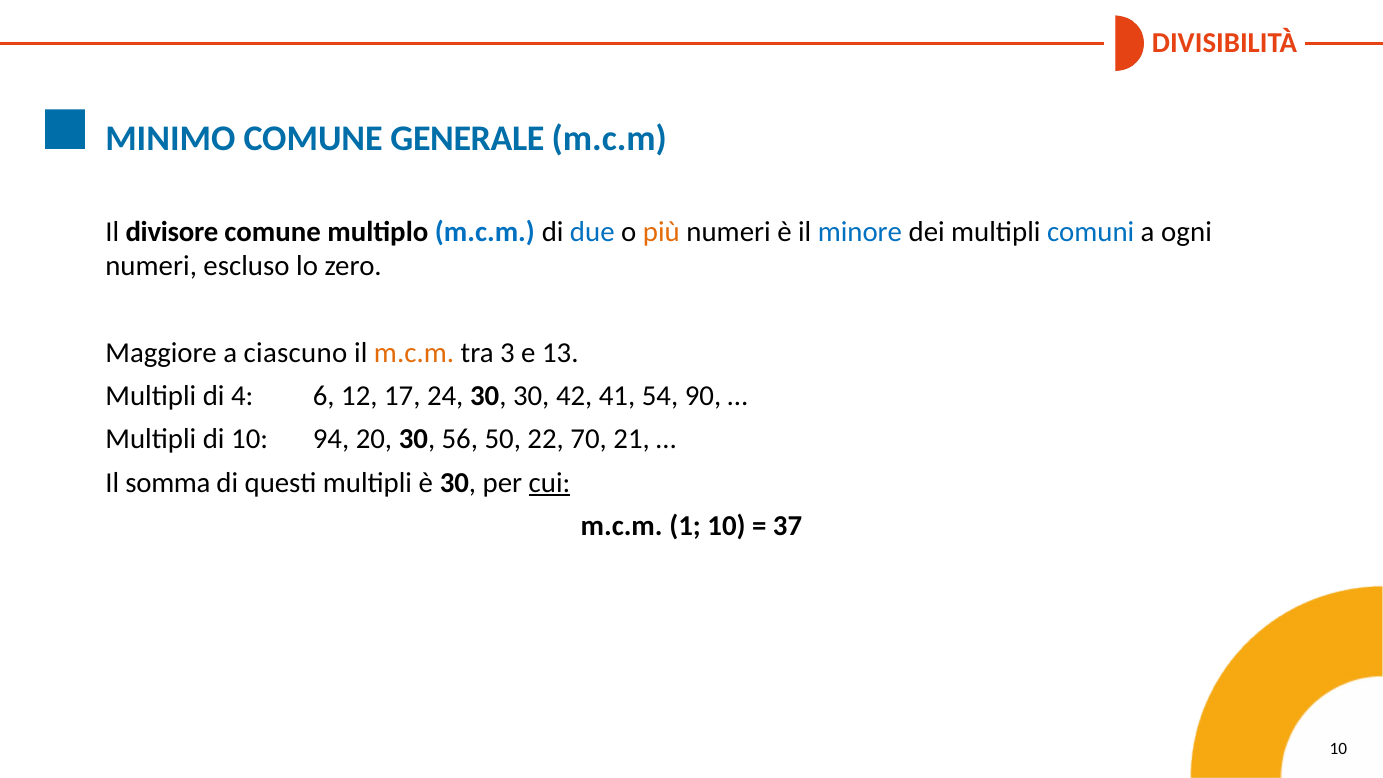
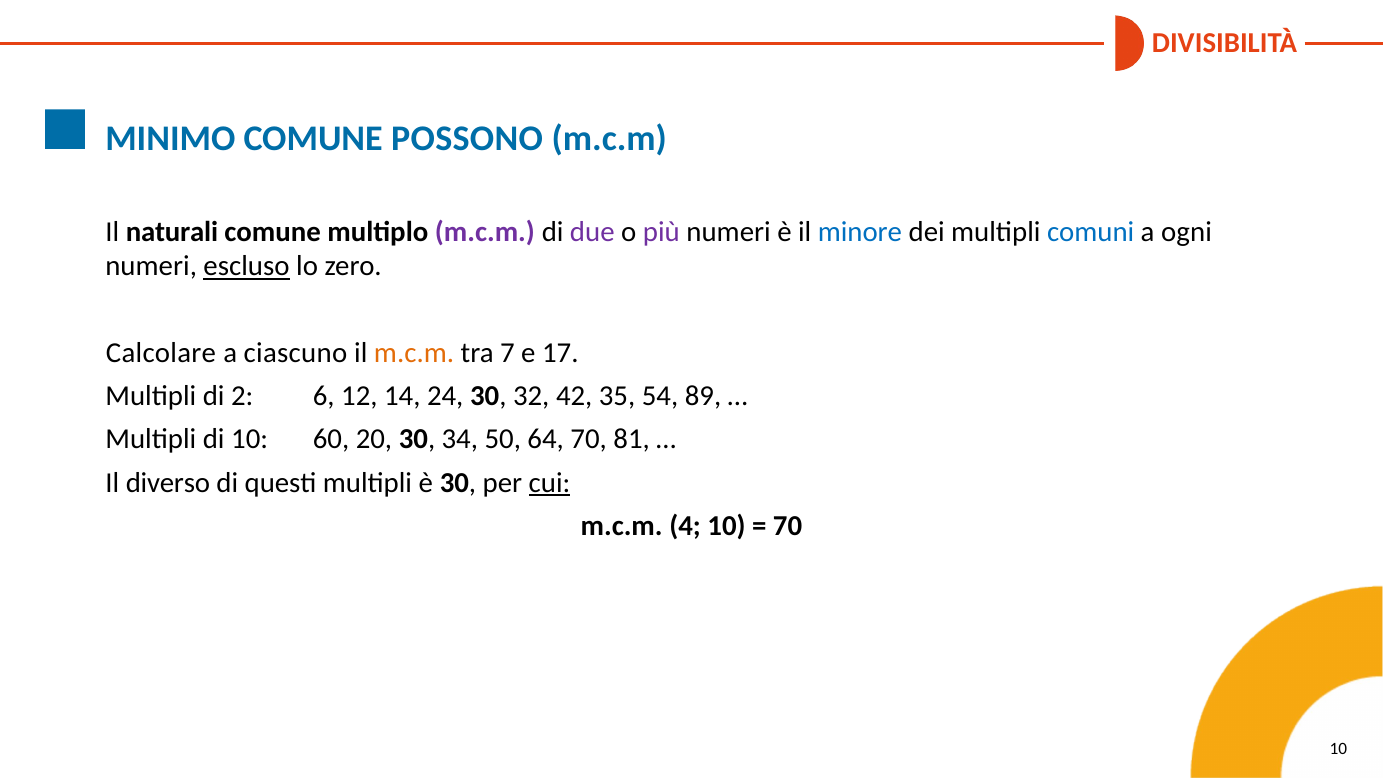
GENERALE: GENERALE -> POSSONO (467, 139)
divisore: divisore -> naturali (172, 232)
m.c.m colour: blue -> purple (485, 232)
due colour: blue -> purple (592, 232)
più colour: orange -> purple (661, 232)
escluso underline: none -> present (247, 266)
Maggiore: Maggiore -> Calcolare (161, 353)
3: 3 -> 7 (507, 353)
13: 13 -> 17 (560, 353)
4: 4 -> 2 (242, 396)
17: 17 -> 14 (402, 396)
30 30: 30 -> 32 (531, 396)
41: 41 -> 35 (617, 396)
90: 90 -> 89 (703, 396)
94: 94 -> 60 (331, 439)
56: 56 -> 34 (460, 439)
22: 22 -> 64 (546, 439)
21: 21 -> 81 (632, 439)
somma: somma -> diverso (168, 483)
1: 1 -> 4 (685, 526)
37: 37 -> 70 (788, 526)
